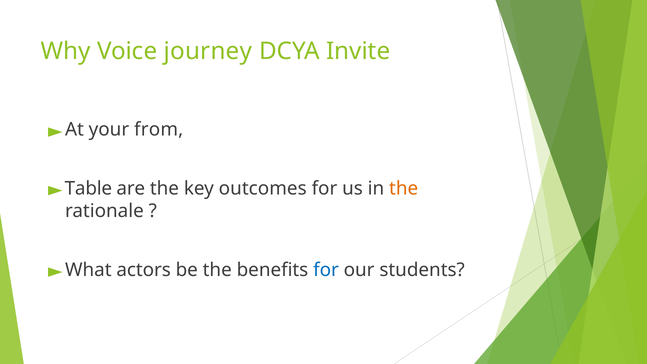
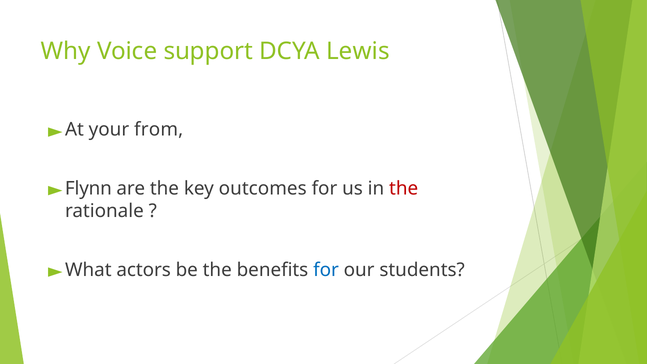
journey: journey -> support (208, 51)
Invite: Invite -> Lewis (358, 51)
Table: Table -> Flynn (88, 189)
the colour: orange -> red (404, 189)
